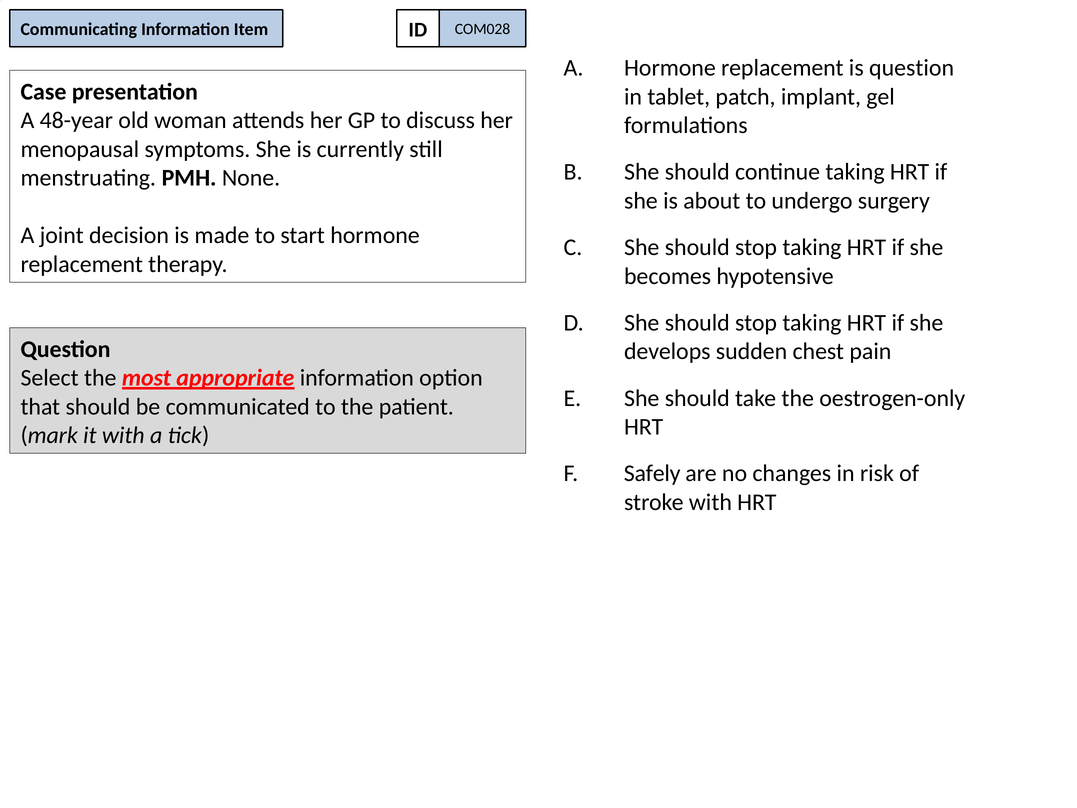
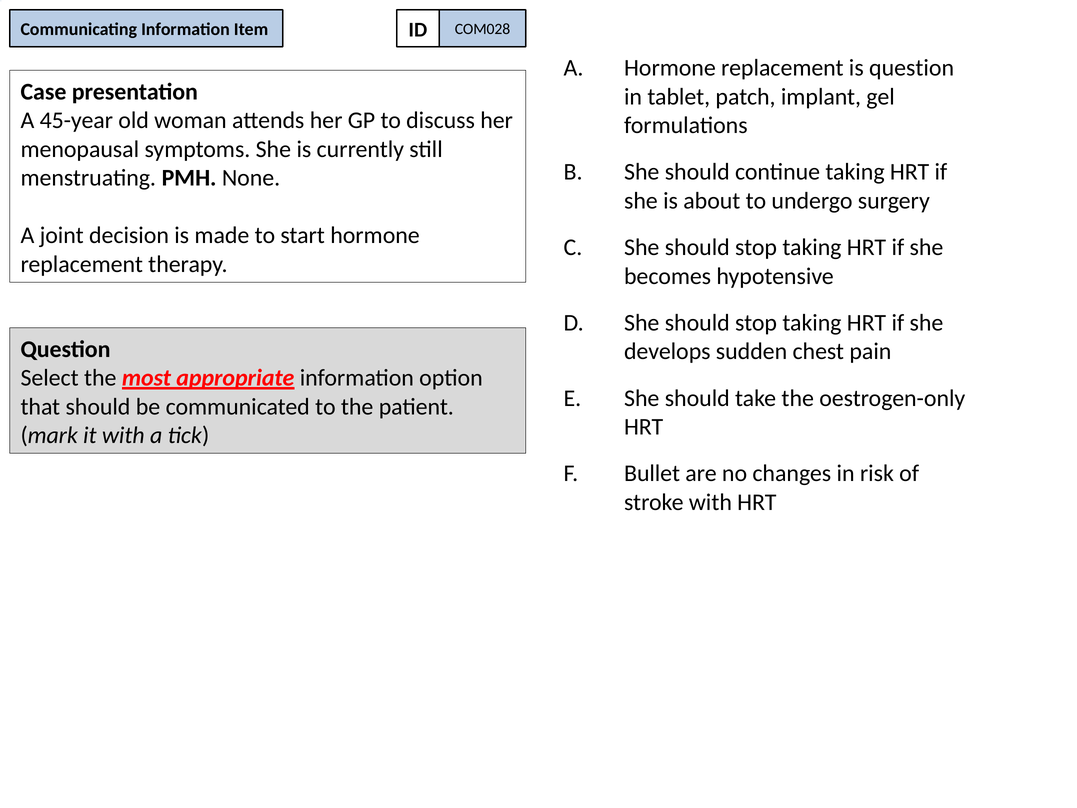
48-year: 48-year -> 45-year (76, 121)
Safely: Safely -> Bullet (652, 473)
